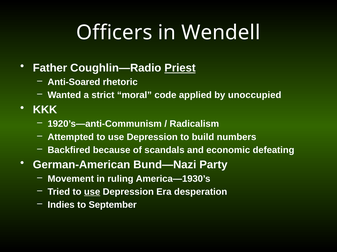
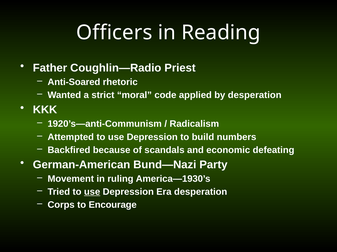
Wendell: Wendell -> Reading (221, 33)
Priest underline: present -> none (180, 68)
by unoccupied: unoccupied -> desperation (255, 95)
Indies: Indies -> Corps (61, 205)
September: September -> Encourage (113, 205)
